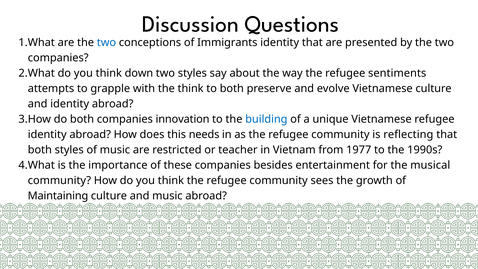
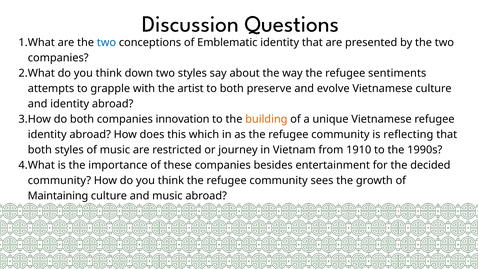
Immigrants: Immigrants -> Emblematic (227, 42)
the think: think -> artist (191, 88)
building colour: blue -> orange (266, 119)
needs: needs -> which (204, 134)
teacher: teacher -> journey (238, 150)
1977: 1977 -> 1910 (359, 150)
musical: musical -> decided (430, 165)
